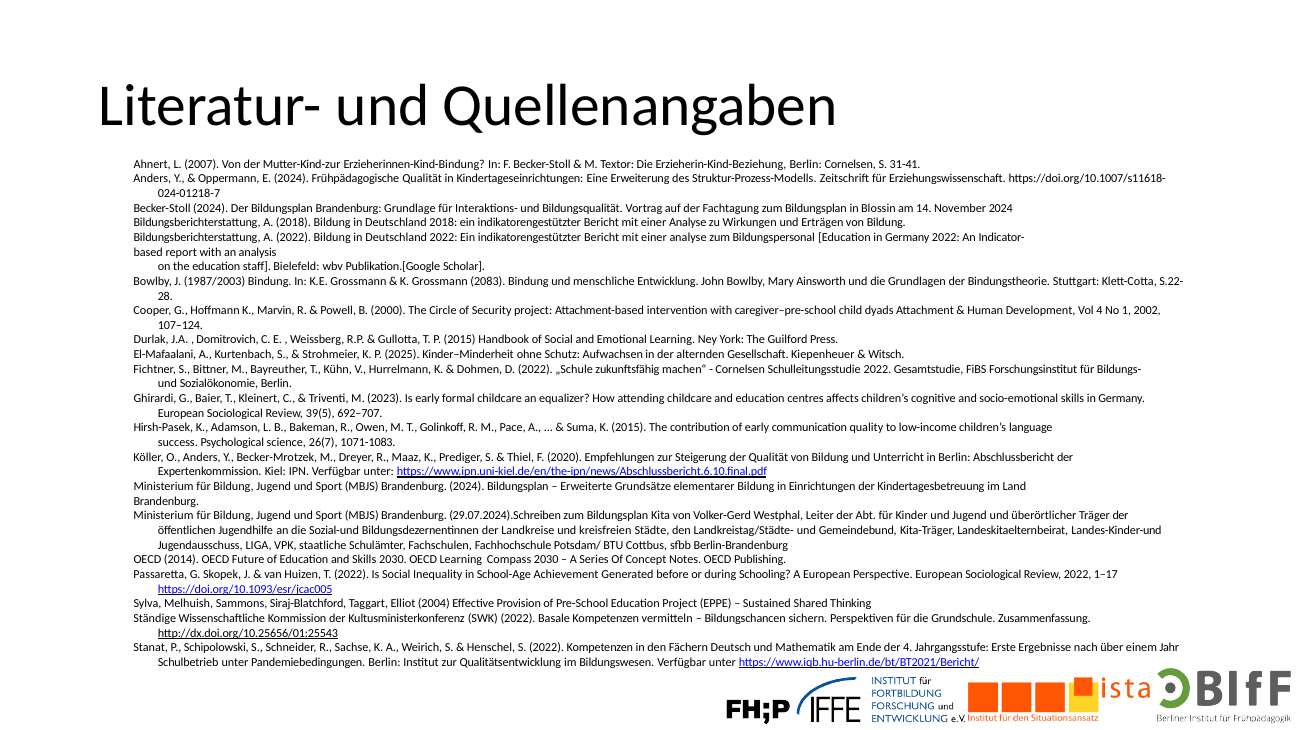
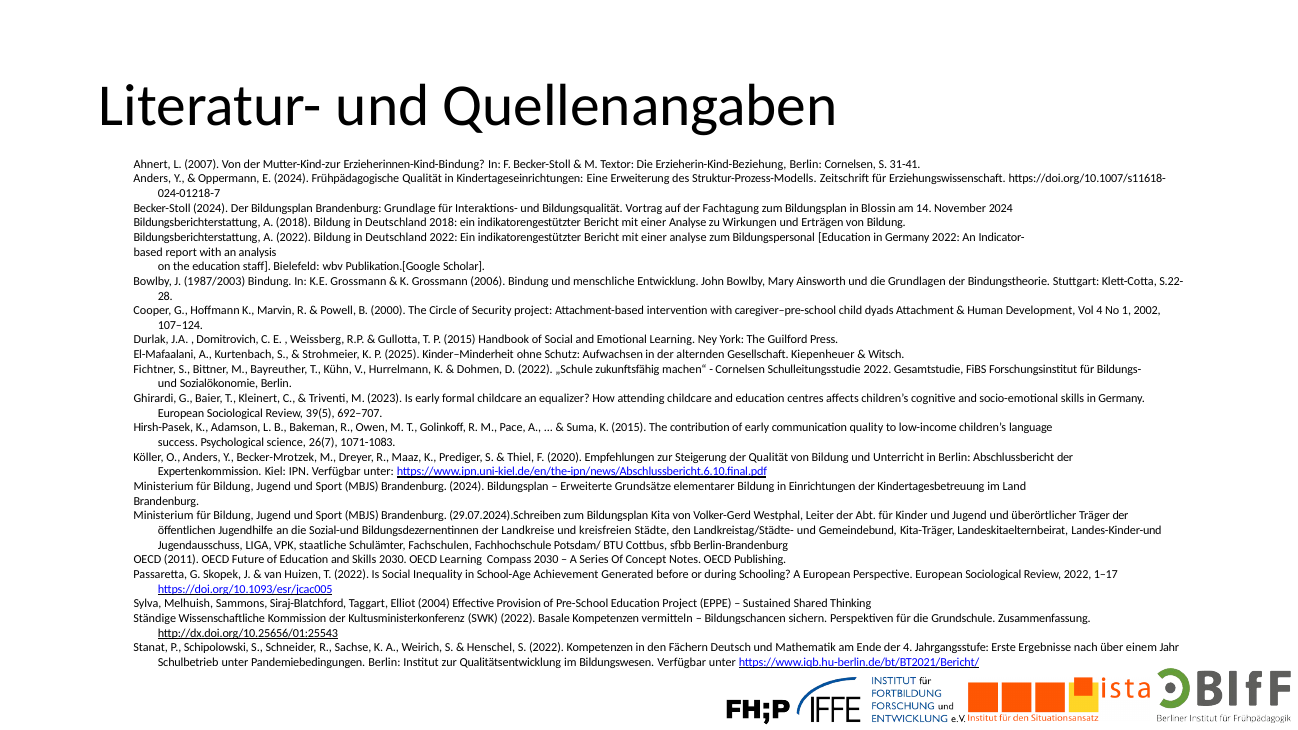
2083: 2083 -> 2006 (488, 281)
2014: 2014 -> 2011 (181, 560)
